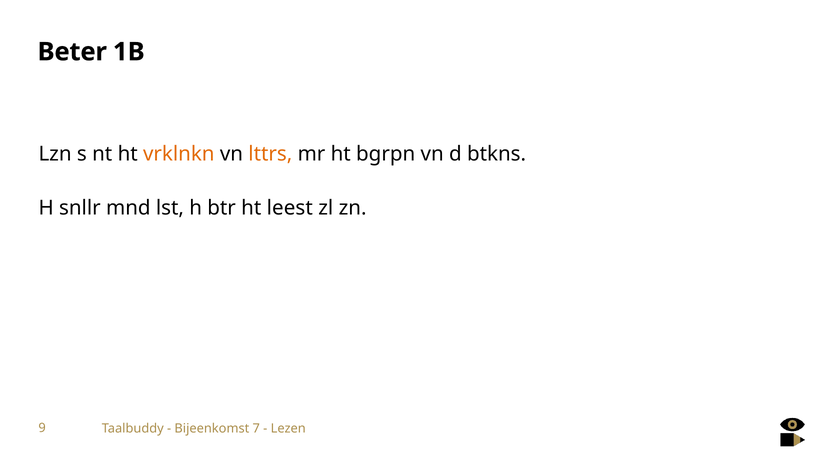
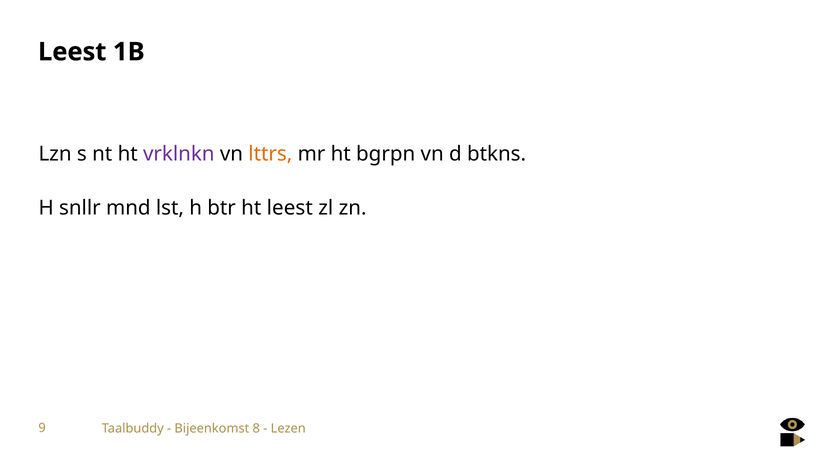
Beter: Beter -> Leest (72, 52)
vrklnkn colour: orange -> purple (179, 154)
7: 7 -> 8 (256, 429)
